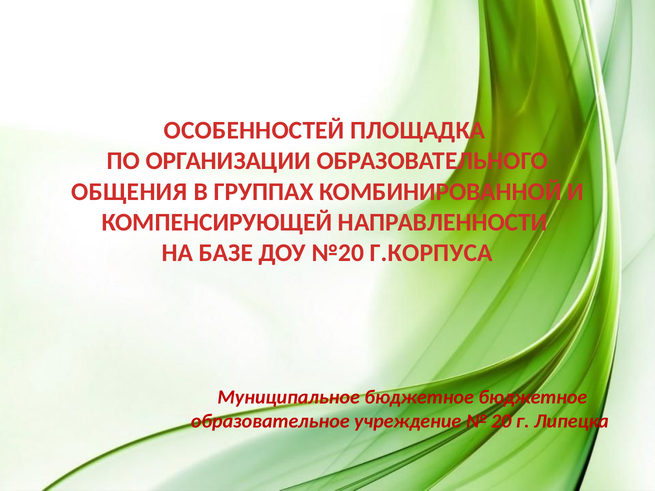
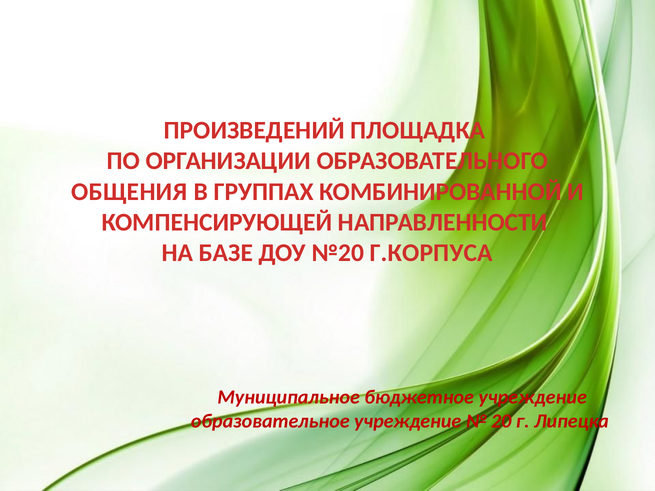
ОСОБЕННОСТЕЙ: ОСОБЕННОСТЕЙ -> ПРОИЗВЕДЕНИЙ (254, 131)
бюджетное бюджетное: бюджетное -> учреждение (533, 397)
